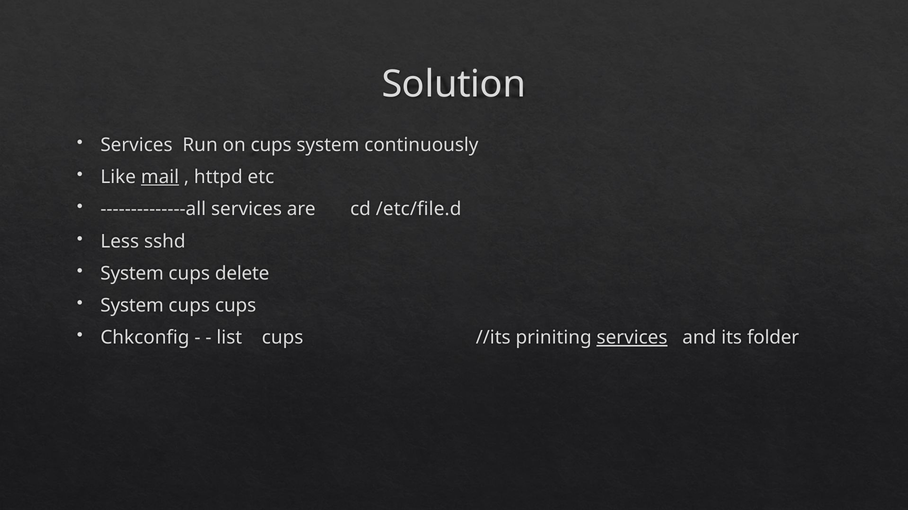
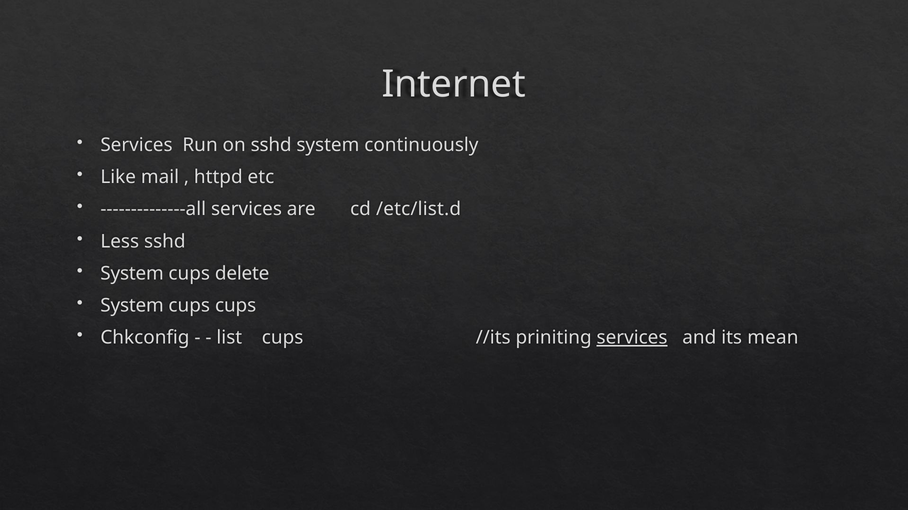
Solution: Solution -> Internet (454, 84)
on cups: cups -> sshd (271, 145)
mail underline: present -> none (160, 177)
/etc/file.d: /etc/file.d -> /etc/list.d (419, 209)
folder: folder -> mean (773, 338)
